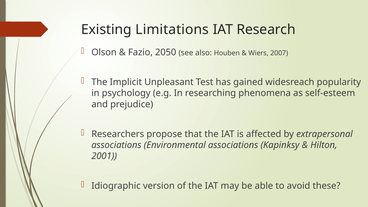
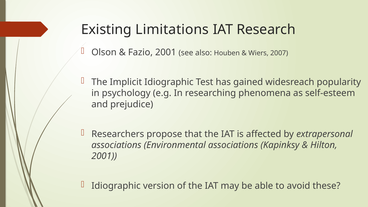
Fazio 2050: 2050 -> 2001 (166, 52)
Implicit Unpleasant: Unpleasant -> Idiographic (169, 82)
